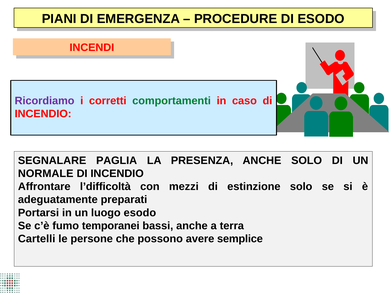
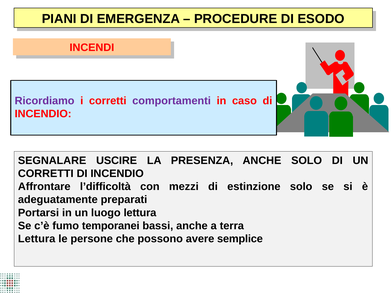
comportamenti colour: green -> purple (172, 101)
PAGLIA: PAGLIA -> USCIRE (117, 161)
NORMALE: NORMALE -> CORRETTI (46, 174)
luogo esodo: esodo -> lettura (140, 213)
Cartelli: Cartelli -> Lettura (37, 239)
